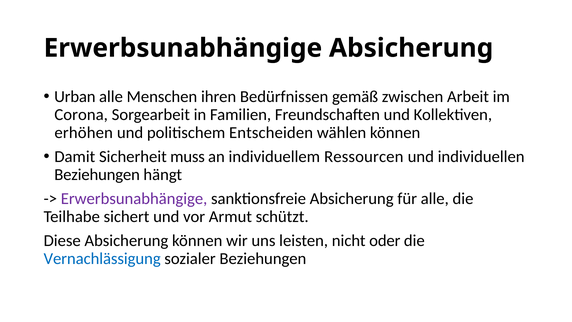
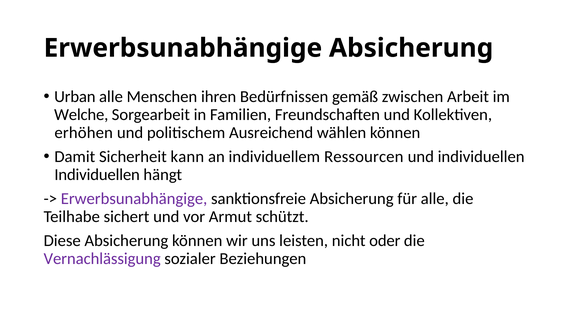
Corona: Corona -> Welche (81, 115)
Entscheiden: Entscheiden -> Ausreichend (271, 133)
muss: muss -> kann (187, 157)
Beziehungen: Beziehungen -> Individuellen (97, 175)
Vernachlässigung colour: blue -> purple (102, 258)
